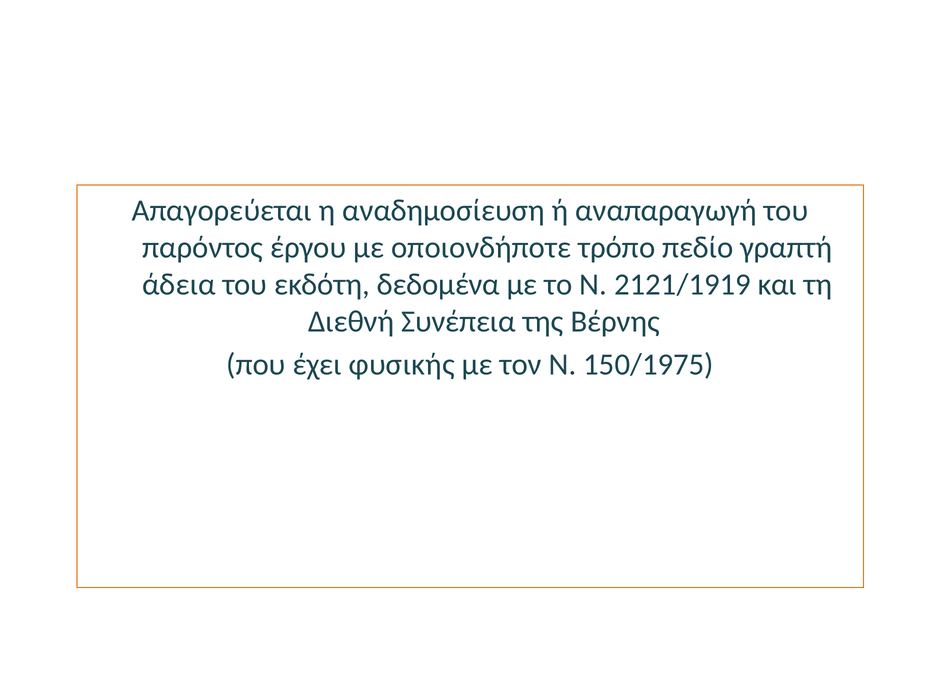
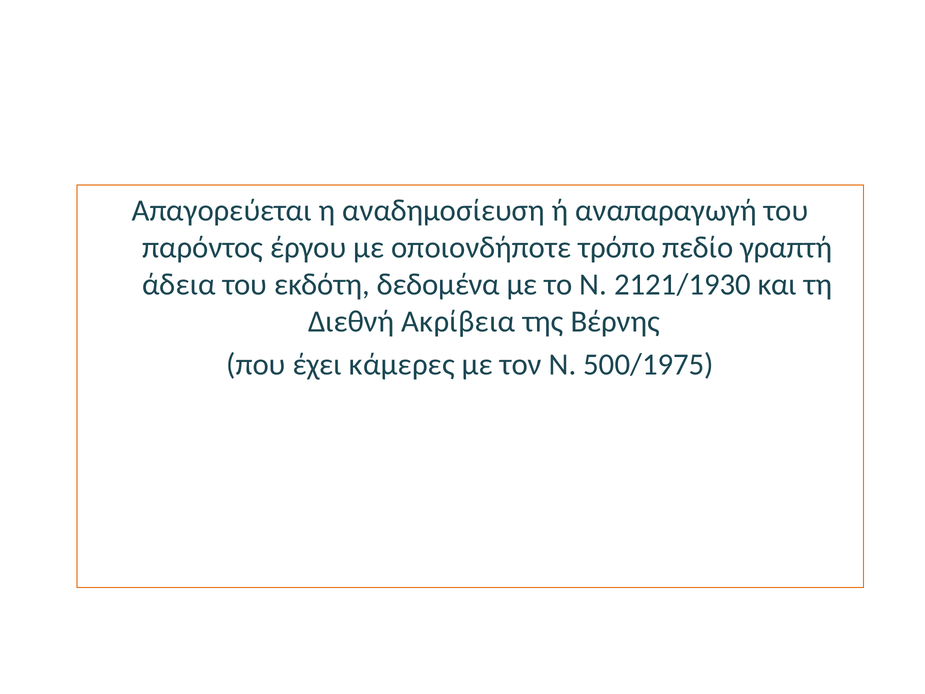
2121/1919: 2121/1919 -> 2121/1930 (683, 284)
Συνέπεια: Συνέπεια -> Ακρίβεια (458, 321)
φυσικής: φυσικής -> κάμερες (402, 364)
150/1975: 150/1975 -> 500/1975 (649, 364)
